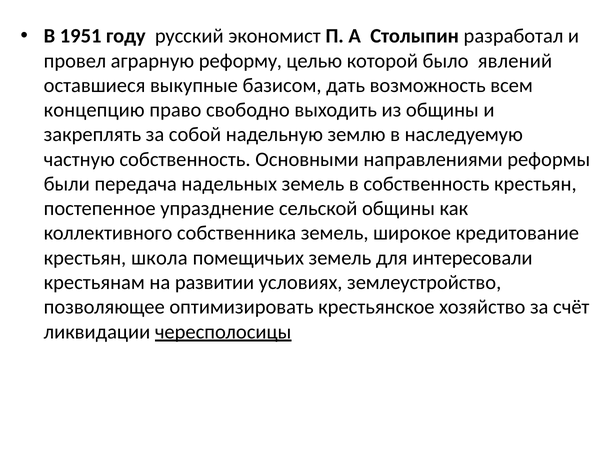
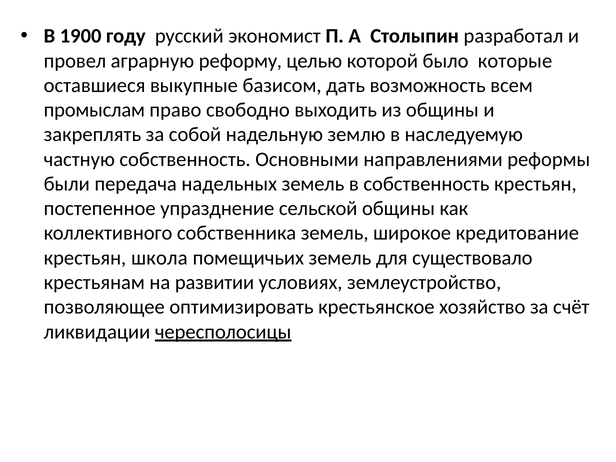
1951: 1951 -> 1900 (81, 36)
явлений: явлений -> которые (515, 61)
концепцию: концепцию -> промыслам (94, 110)
интересовали: интересовали -> существовало (472, 258)
